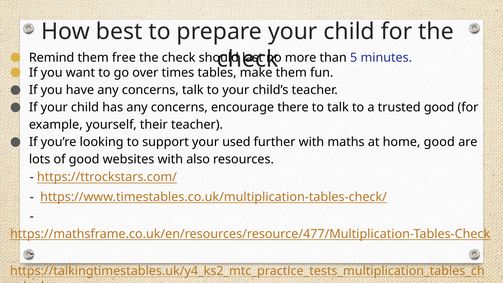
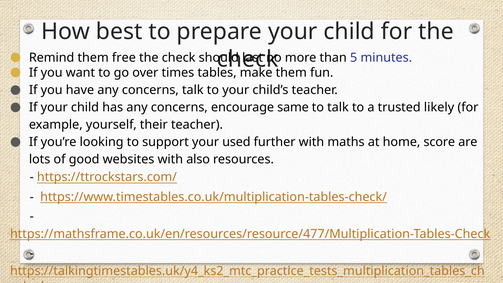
there: there -> same (293, 107)
trusted good: good -> likely (439, 107)
home good: good -> score (439, 142)
